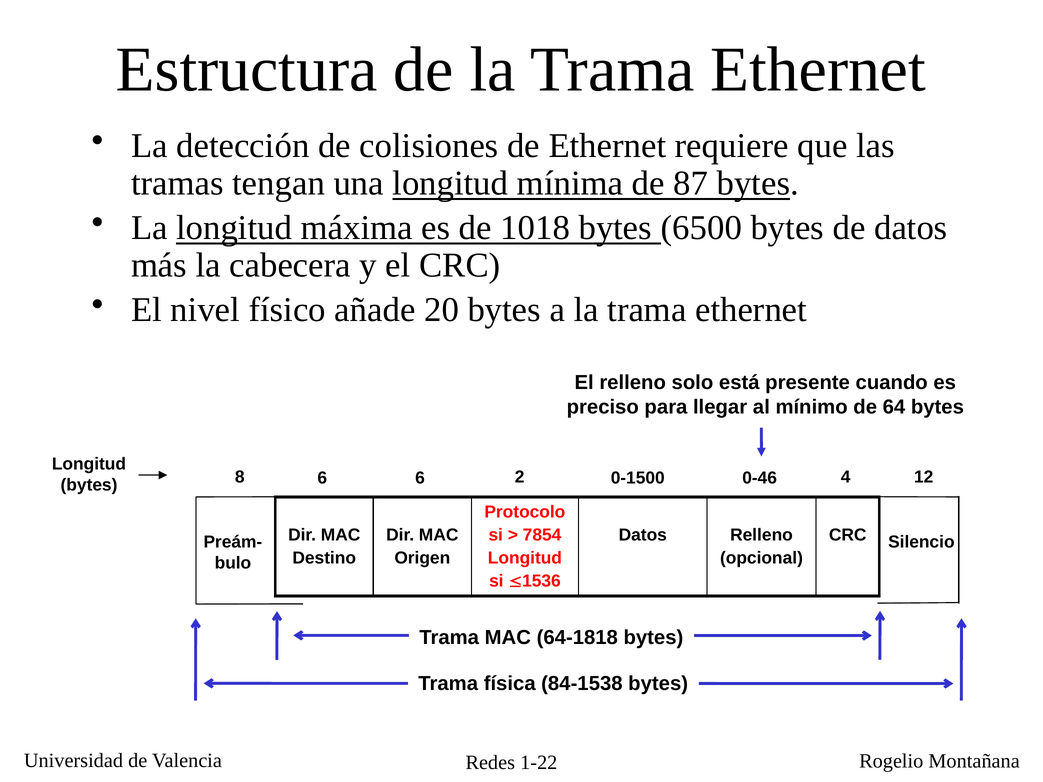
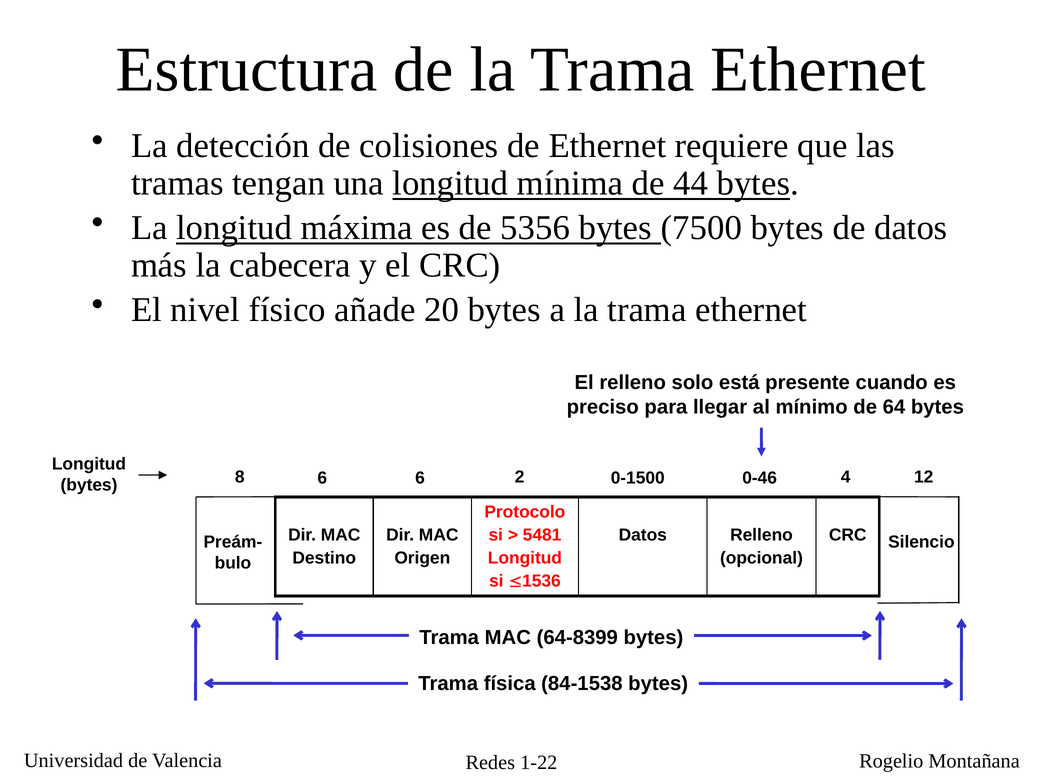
87: 87 -> 44 (691, 184)
1018: 1018 -> 5356 (535, 228)
6500: 6500 -> 7500 (701, 228)
7854: 7854 -> 5481 (542, 535)
64-1818: 64-1818 -> 64-8399 (577, 638)
